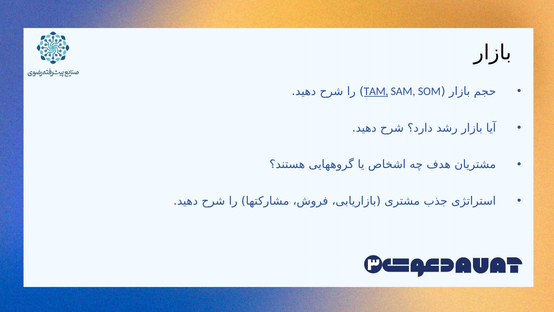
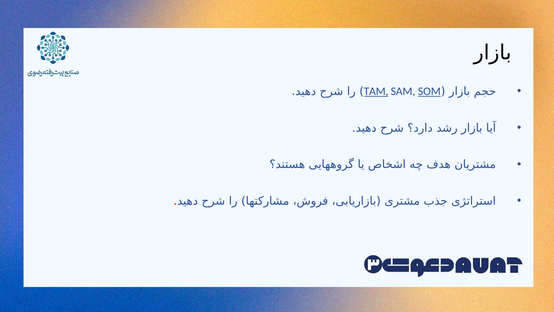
SOM underline: none -> present (429, 91)
